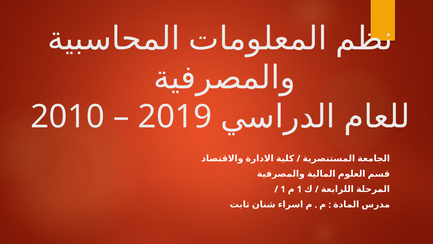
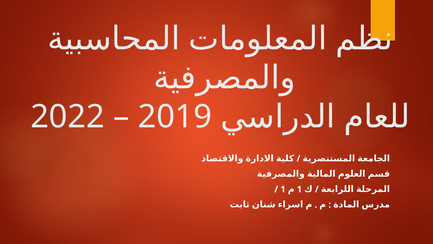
2010: 2010 -> 2022 (68, 117)
